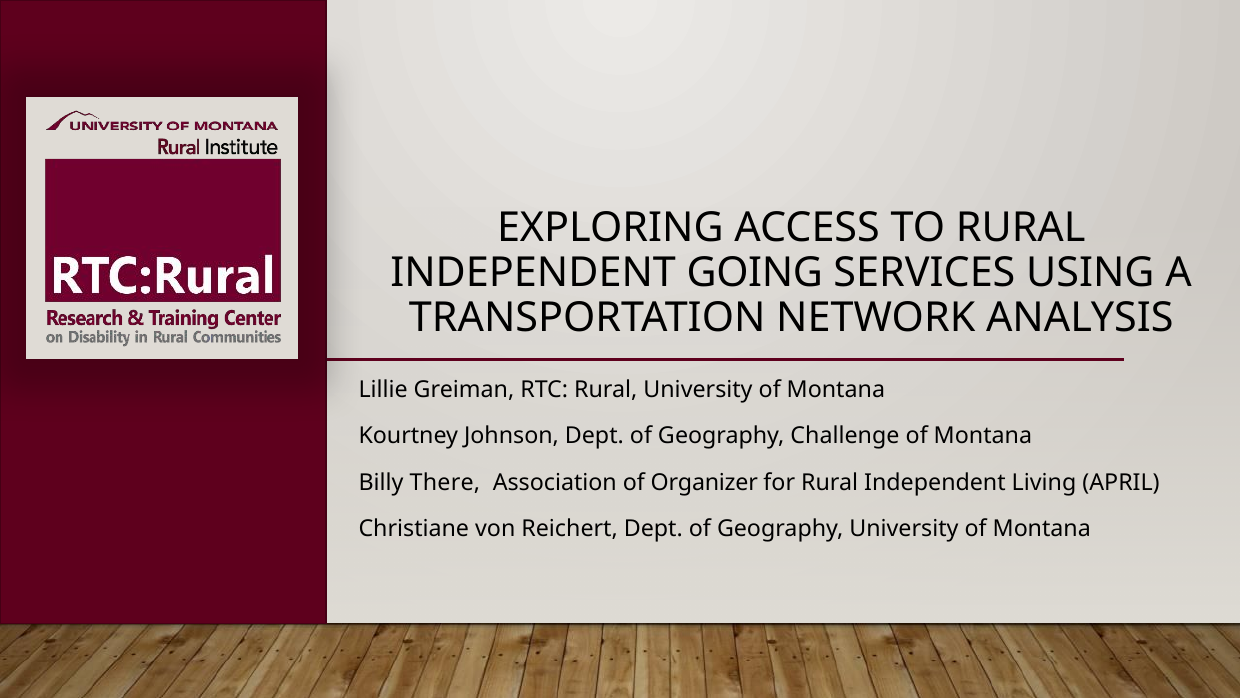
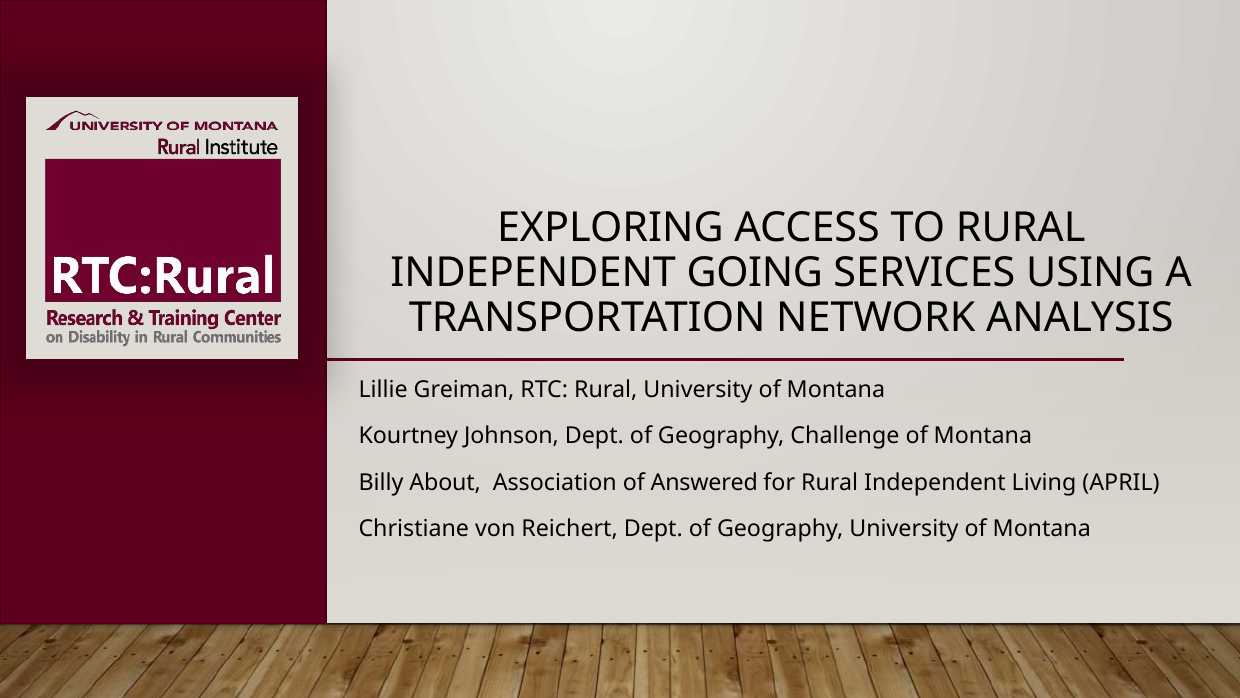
There: There -> About (445, 482)
Organizer: Organizer -> Answered (704, 482)
